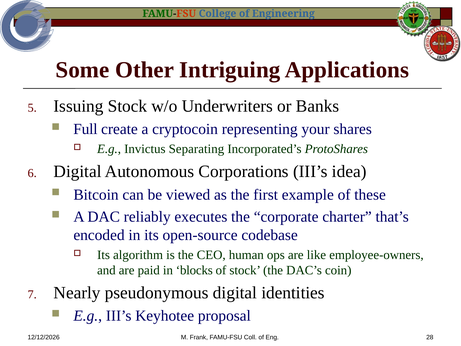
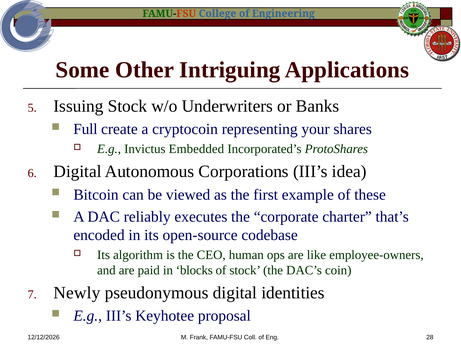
Separating: Separating -> Embedded (196, 149)
Nearly: Nearly -> Newly (77, 293)
